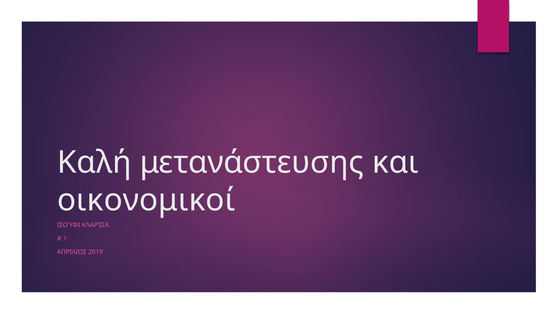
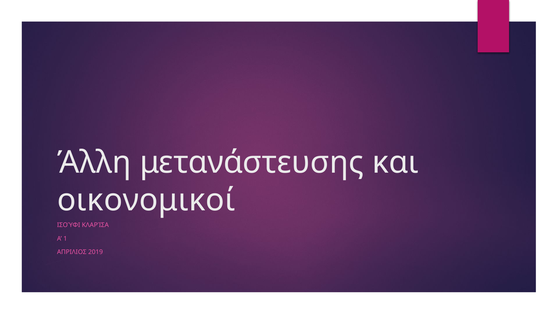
Καλή: Καλή -> Άλλη (94, 162)
